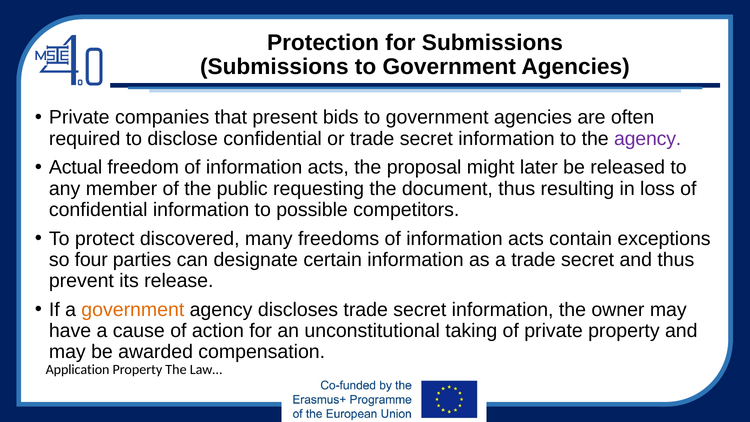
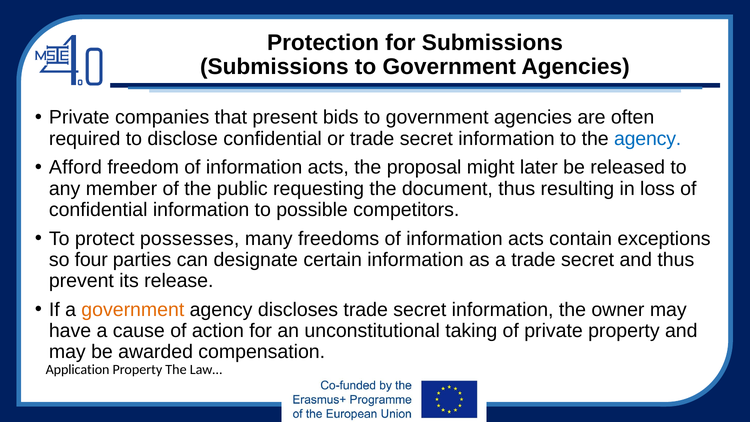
agency colour: purple -> blue (648, 139)
Actual: Actual -> Afford (75, 167)
discovered: discovered -> possesses (190, 238)
